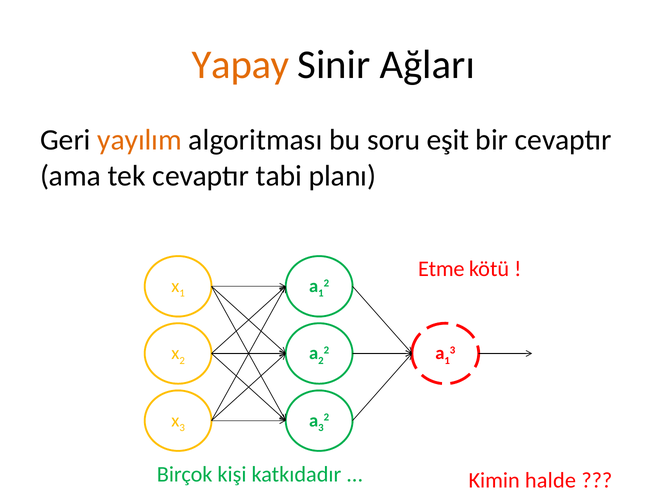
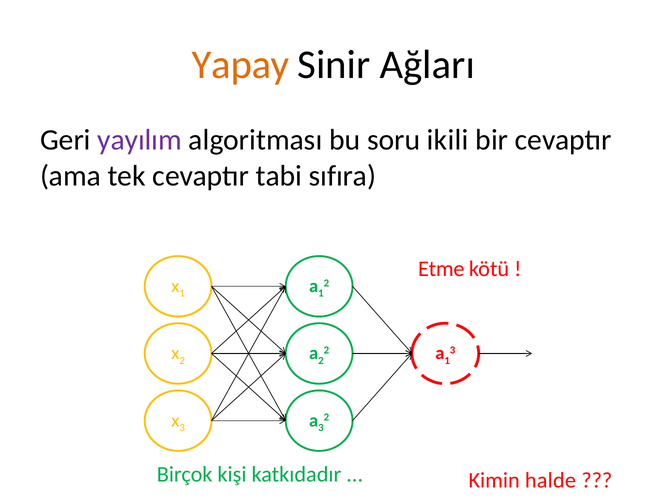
yayılım colour: orange -> purple (140, 140)
eşit: eşit -> ikili (448, 140)
planı: planı -> sıfıra (342, 176)
